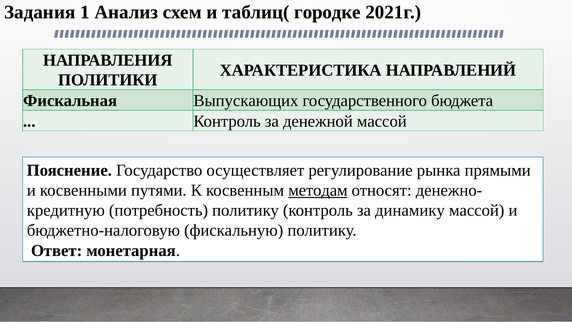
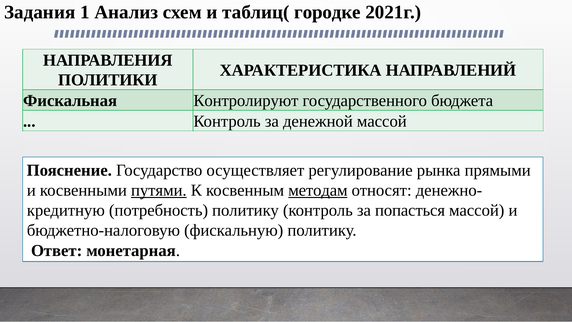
Выпускающих: Выпускающих -> Контролируют (246, 101)
путями underline: none -> present (159, 190)
динамику: динамику -> попасться (410, 210)
